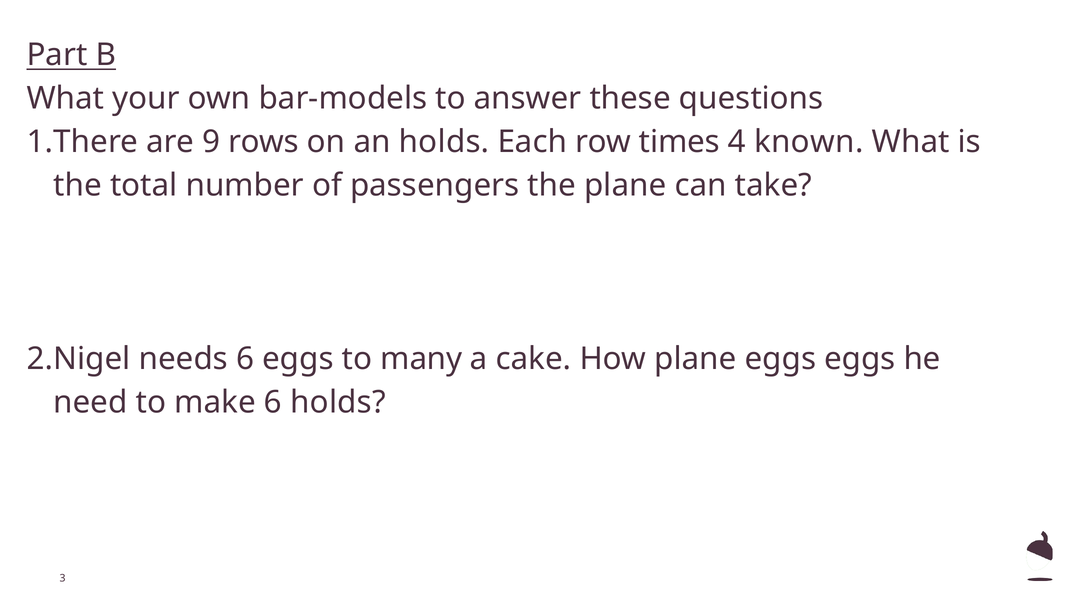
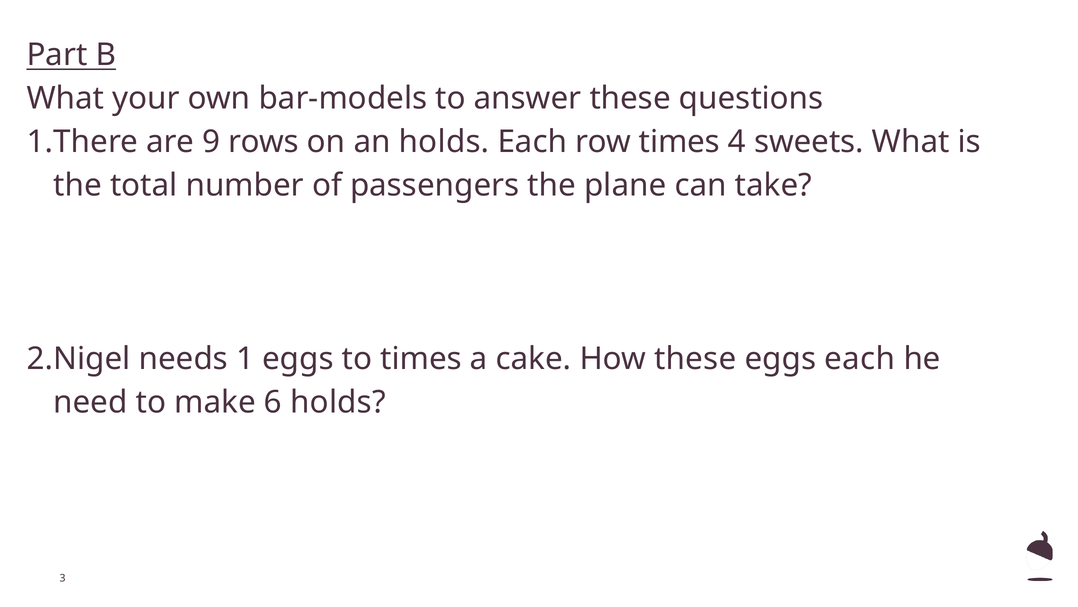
known: known -> sweets (809, 142)
needs 6: 6 -> 1 (245, 358)
to many: many -> times (421, 358)
How plane: plane -> these (695, 358)
eggs eggs: eggs -> each (860, 358)
